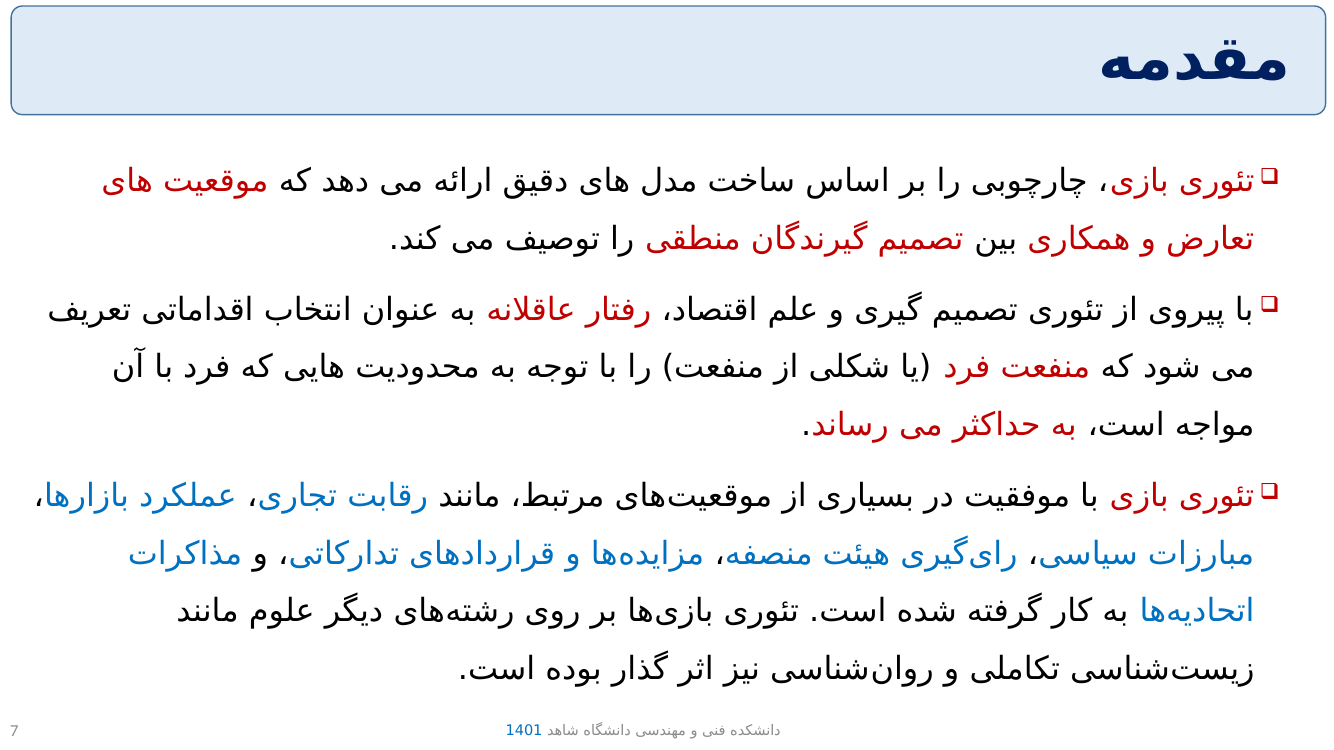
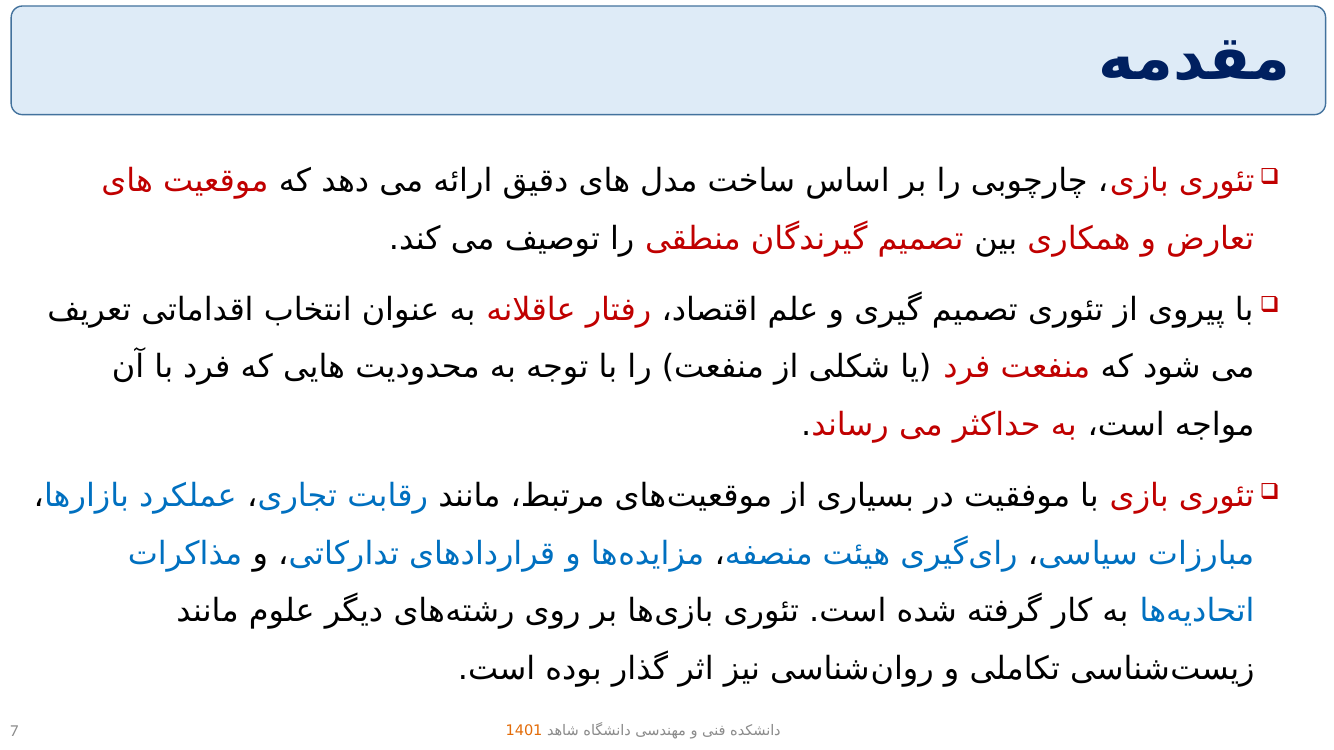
1401 colour: blue -> orange (524, 731)
